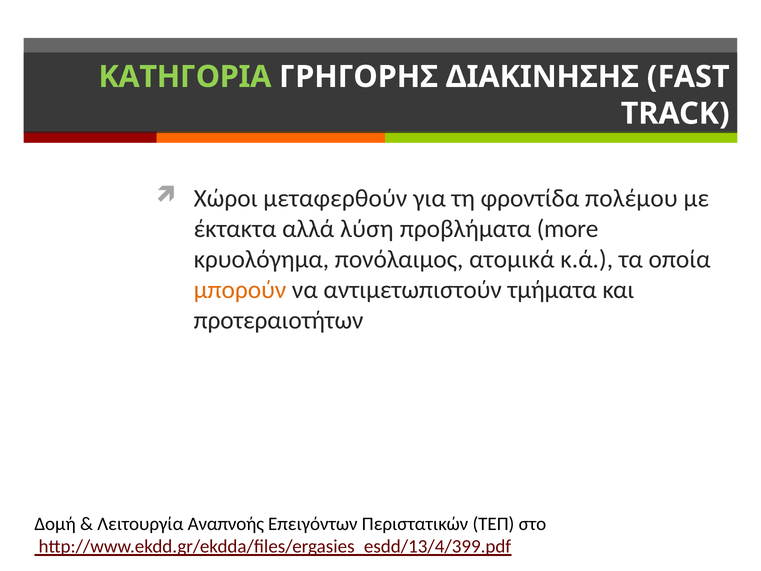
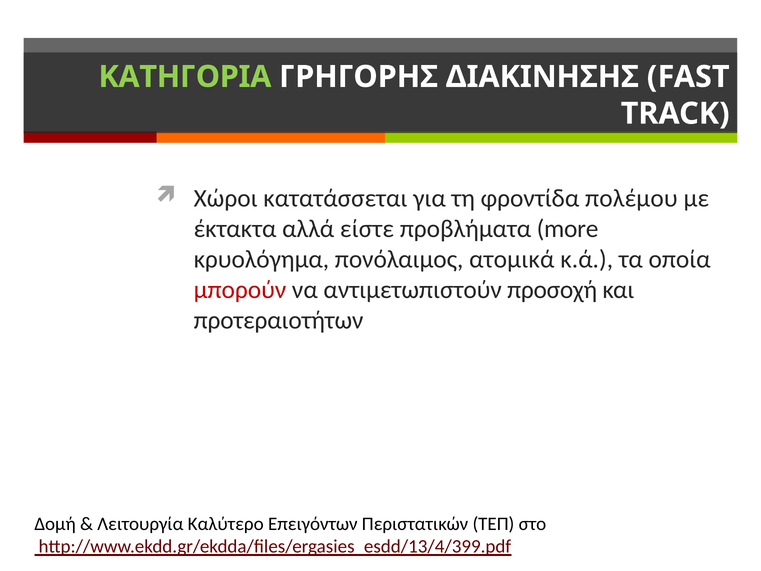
μεταφερθούν: μεταφερθούν -> κατατάσσεται (335, 198)
λύση: λύση -> είστε (367, 229)
μπορούν colour: orange -> red (240, 290)
τμήματα: τμήματα -> προσοχή (552, 290)
Αναπνοής: Αναπνοής -> Καλύτερο (226, 524)
